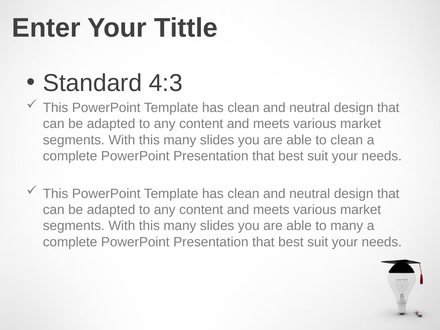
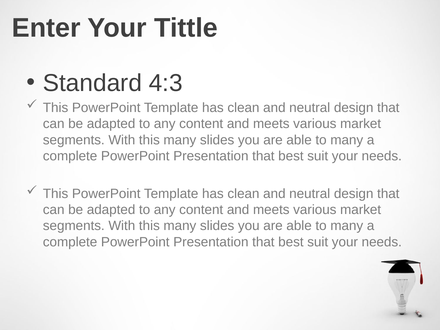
clean: clean -> many (347, 140)
